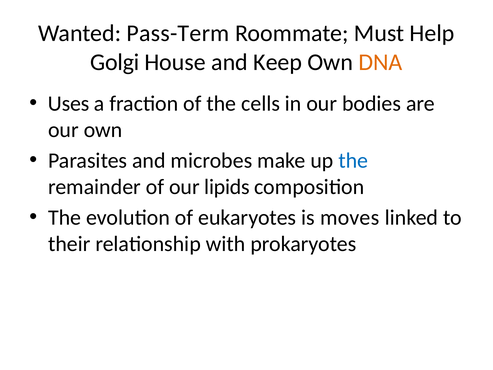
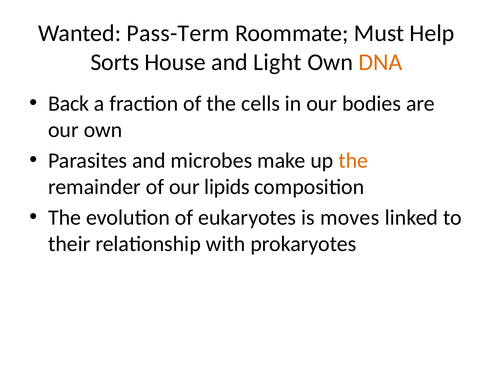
Golgi: Golgi -> Sorts (115, 62)
Keep: Keep -> Light (277, 62)
Uses: Uses -> Back (69, 103)
the colour: blue -> orange (353, 160)
